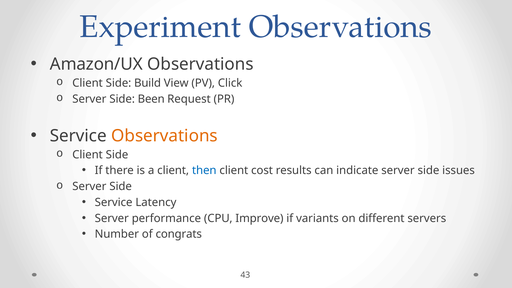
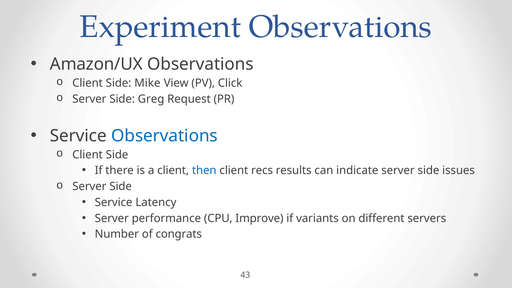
Build: Build -> Mike (147, 83)
Been: Been -> Greg (151, 99)
Observations colour: orange -> blue (165, 136)
cost: cost -> recs (262, 171)
